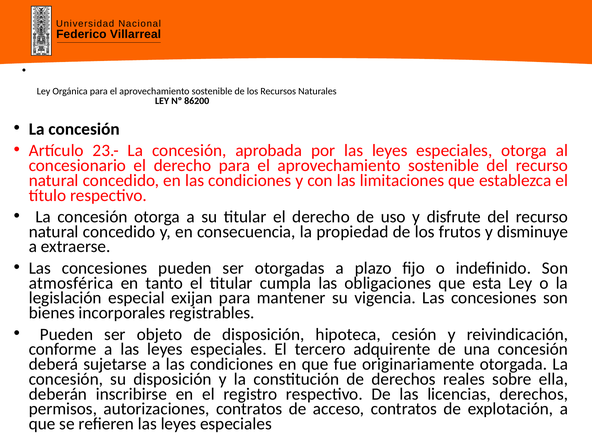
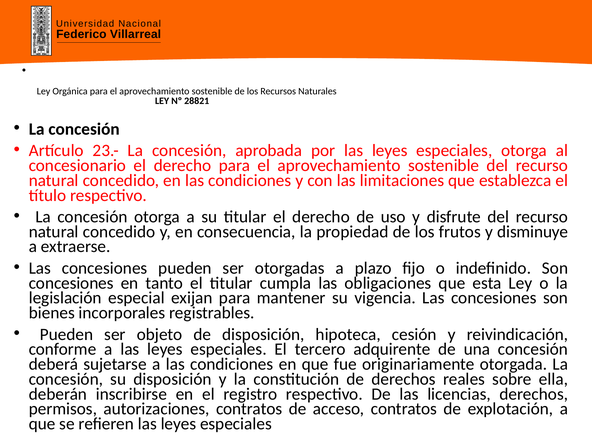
86200: 86200 -> 28821 (197, 101)
atmosférica: atmosférica -> concesiones (71, 283)
